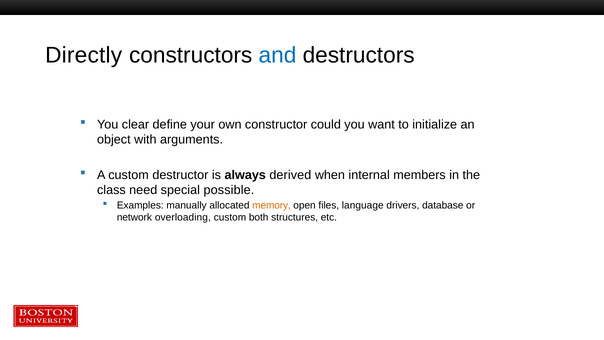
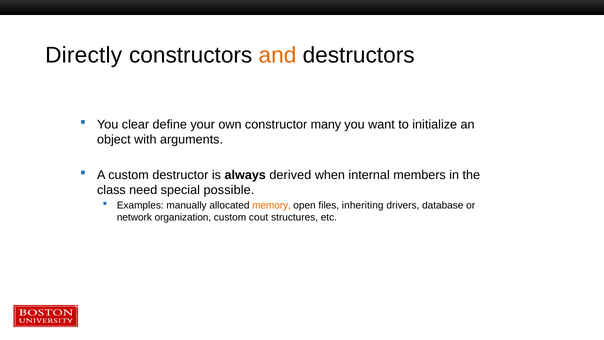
and colour: blue -> orange (277, 55)
could: could -> many (326, 125)
language: language -> inheriting (363, 205)
overloading: overloading -> organization (183, 217)
both: both -> cout (259, 217)
